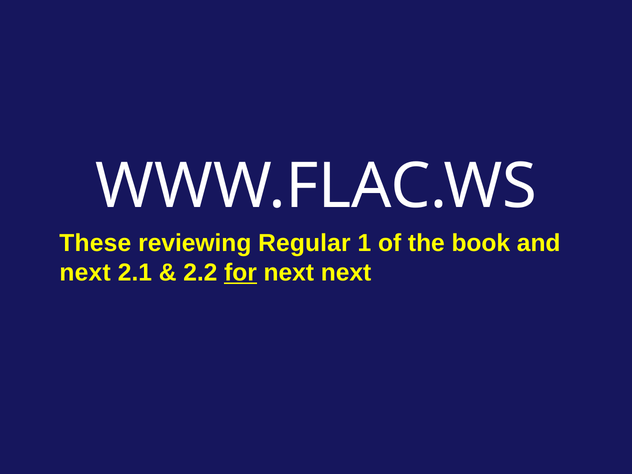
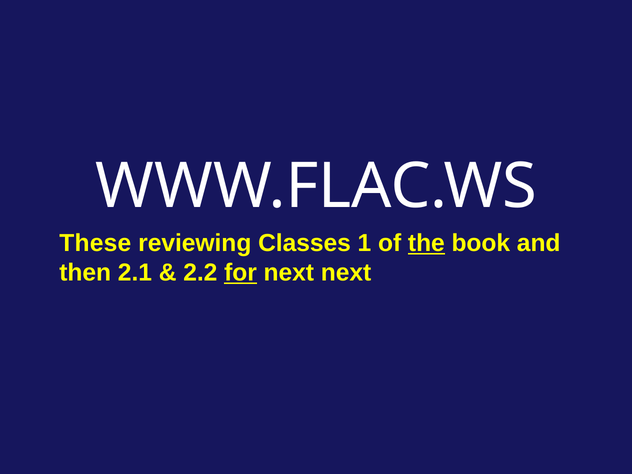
Regular: Regular -> Classes (304, 243)
the underline: none -> present (426, 243)
next: next -> then (85, 272)
